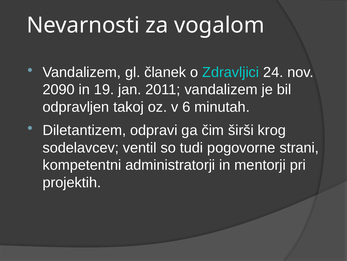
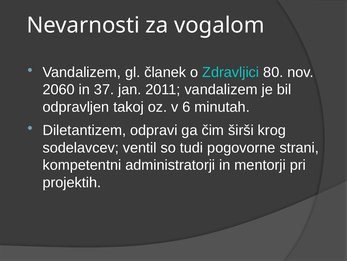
24: 24 -> 80 (273, 72)
2090: 2090 -> 2060 (59, 89)
19: 19 -> 37 (104, 89)
